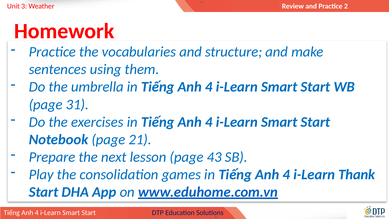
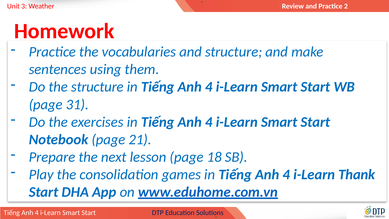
the umbrella: umbrella -> structure (97, 87)
43: 43 -> 18 (214, 157)
